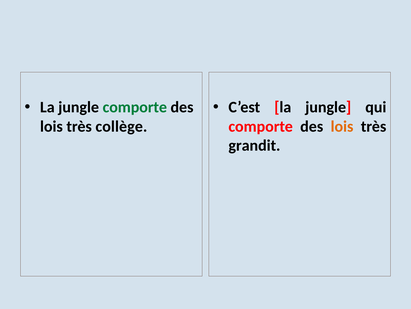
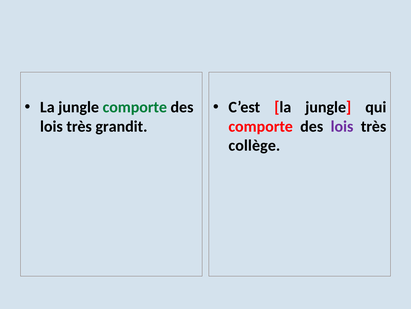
collège: collège -> grandit (121, 126)
lois colour: orange -> purple (342, 126)
grandit: grandit -> collège (254, 145)
